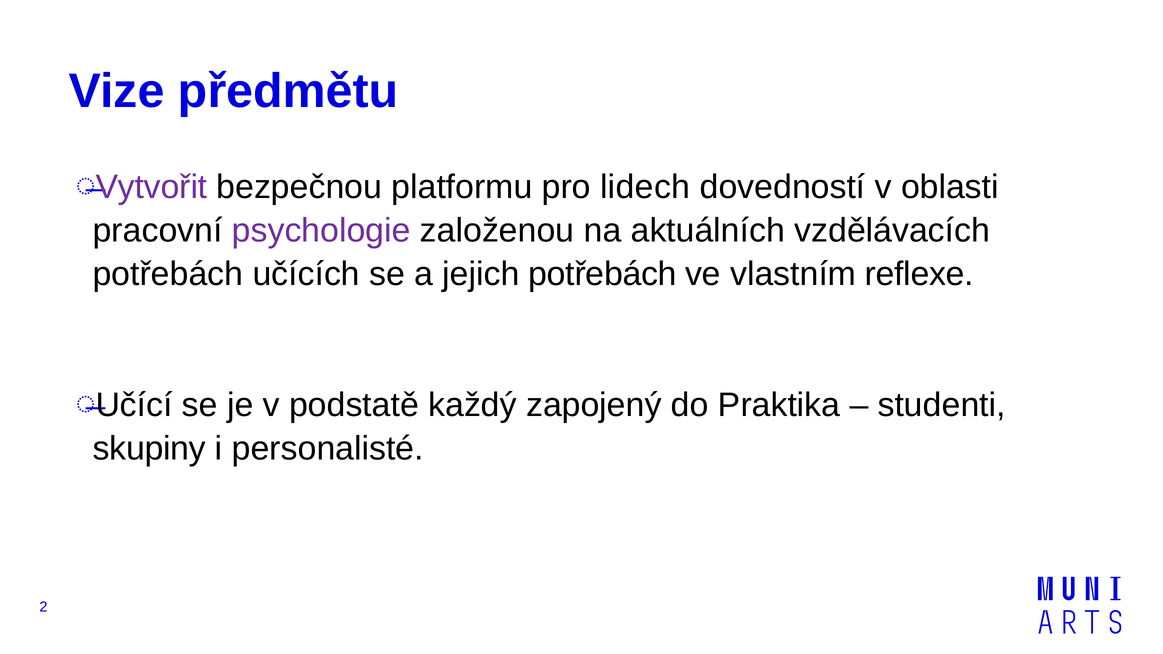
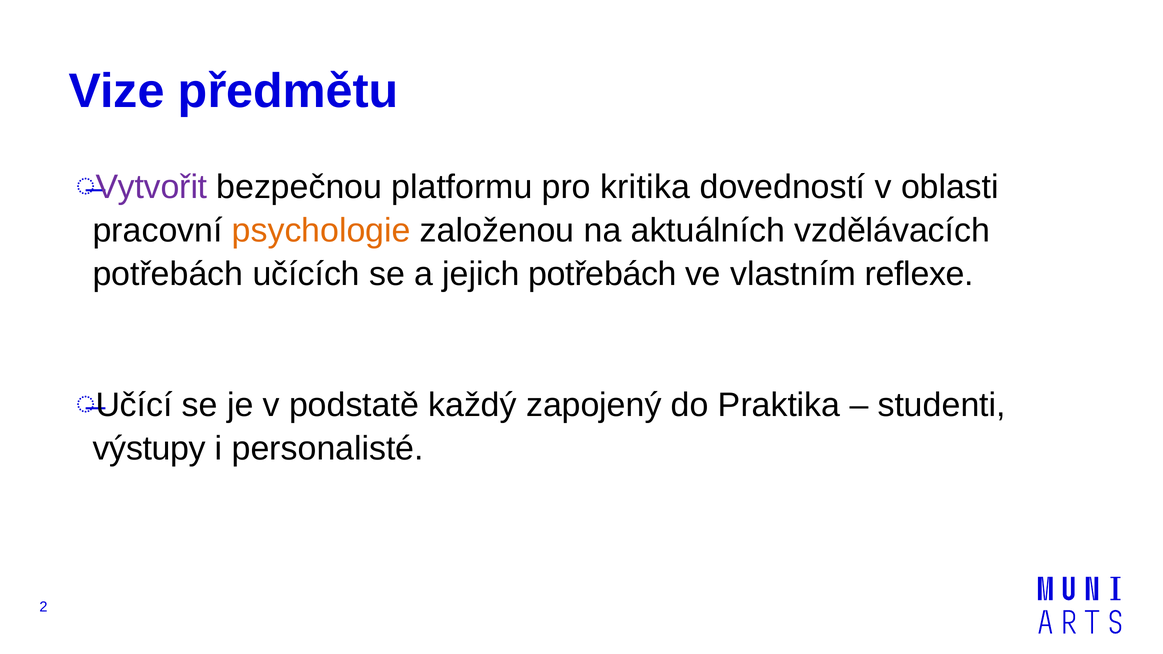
lidech: lidech -> kritika (645, 187)
psychologie colour: purple -> orange (321, 231)
skupiny: skupiny -> výstupy (149, 449)
